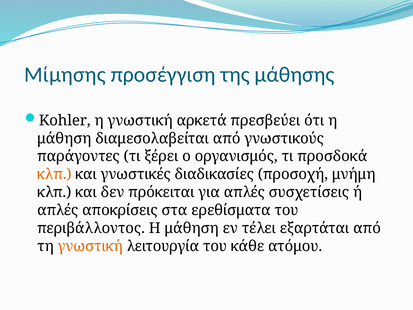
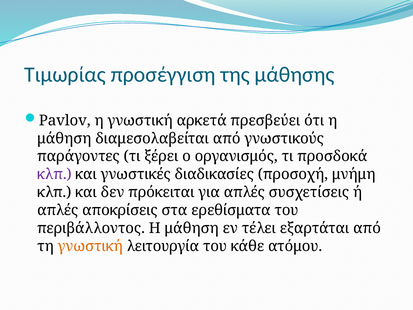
Μίμησης: Μίμησης -> Τιμωρίας (65, 74)
Kohler: Kohler -> Pavlov (65, 120)
κλπ colour: orange -> purple (54, 174)
